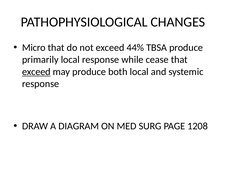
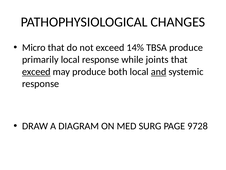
44%: 44% -> 14% (135, 47)
cease: cease -> joints (157, 59)
and underline: none -> present (159, 72)
1208: 1208 -> 9728 (198, 126)
